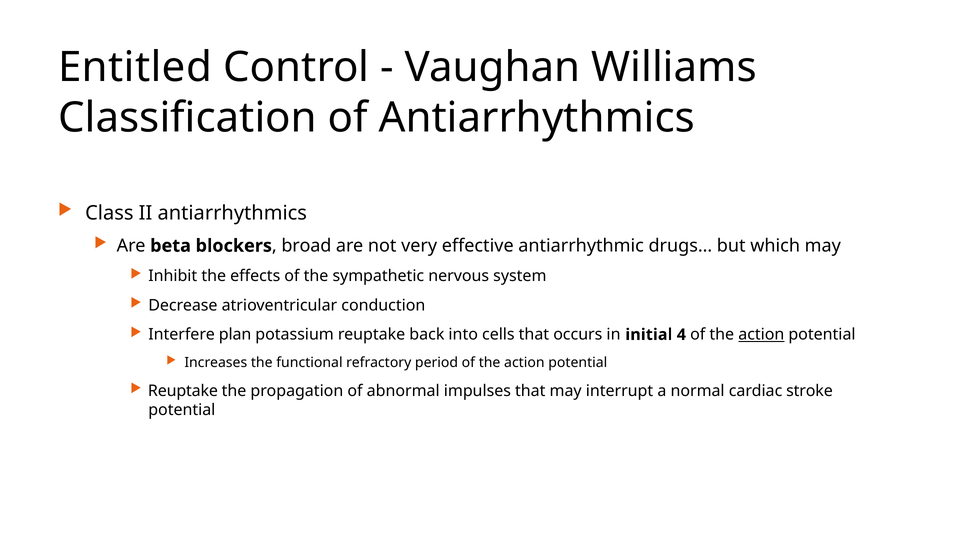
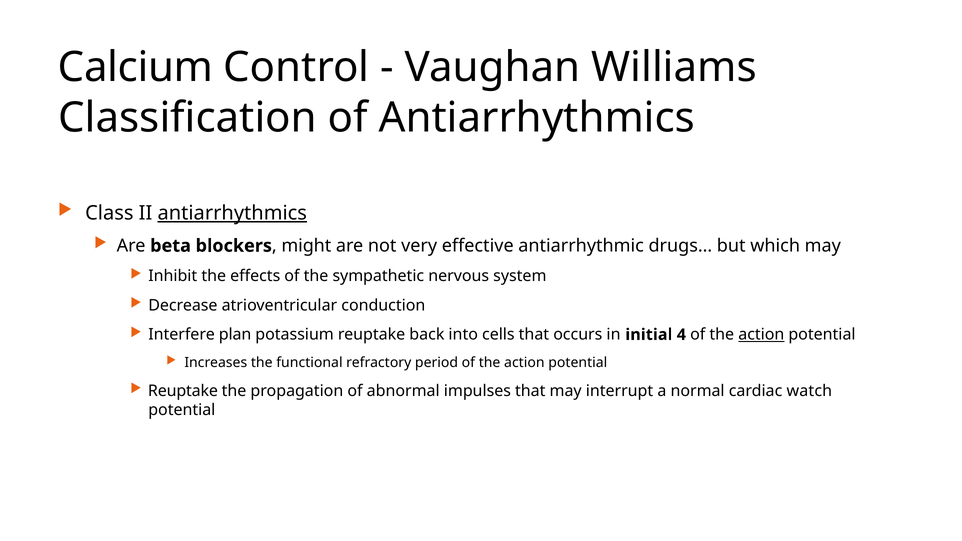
Entitled: Entitled -> Calcium (135, 68)
antiarrhythmics underline: none -> present (232, 213)
broad: broad -> might (306, 246)
stroke: stroke -> watch (809, 391)
